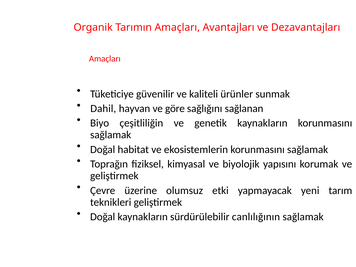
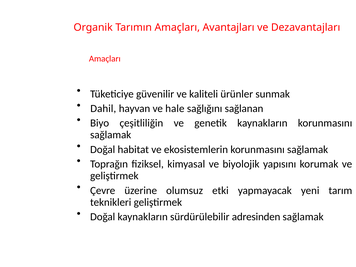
göre: göre -> hale (175, 109)
canlılığının: canlılığının -> adresinden (256, 217)
